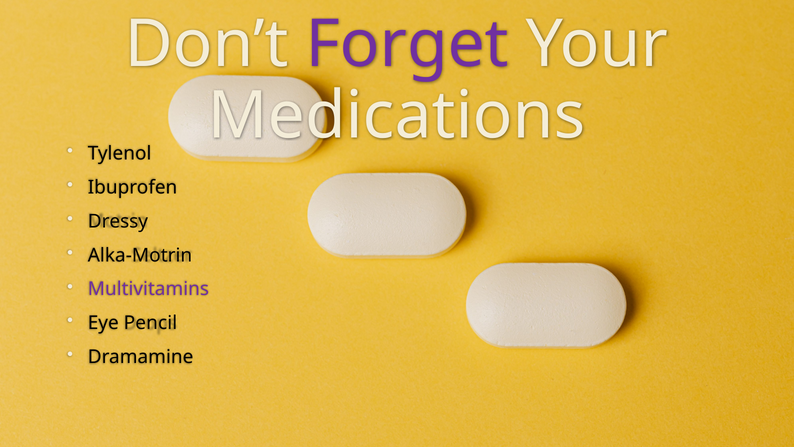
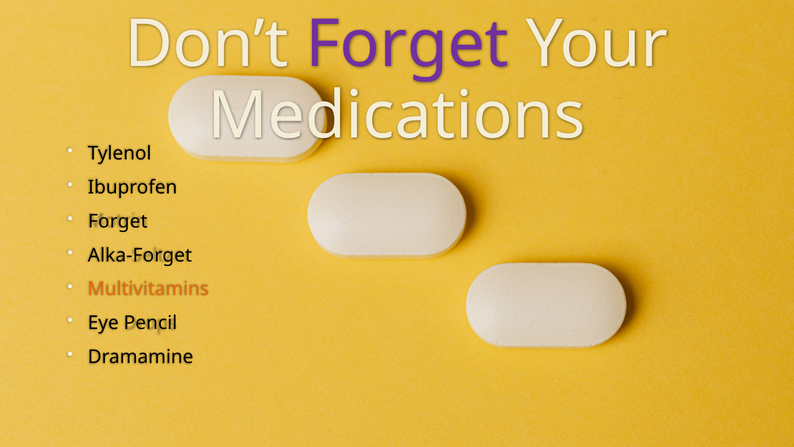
Dressy: Dressy -> Forget (118, 221)
Alka-Motrin: Alka-Motrin -> Alka-Forget (140, 255)
Multivitamins colour: purple -> orange (148, 289)
